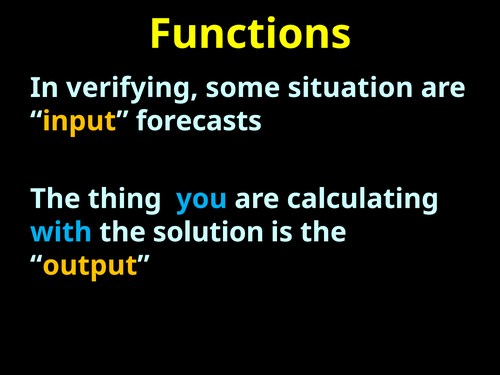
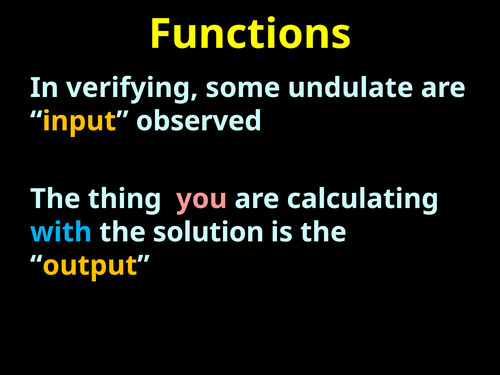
situation: situation -> undulate (351, 88)
forecasts: forecasts -> observed (199, 121)
you colour: light blue -> pink (202, 199)
